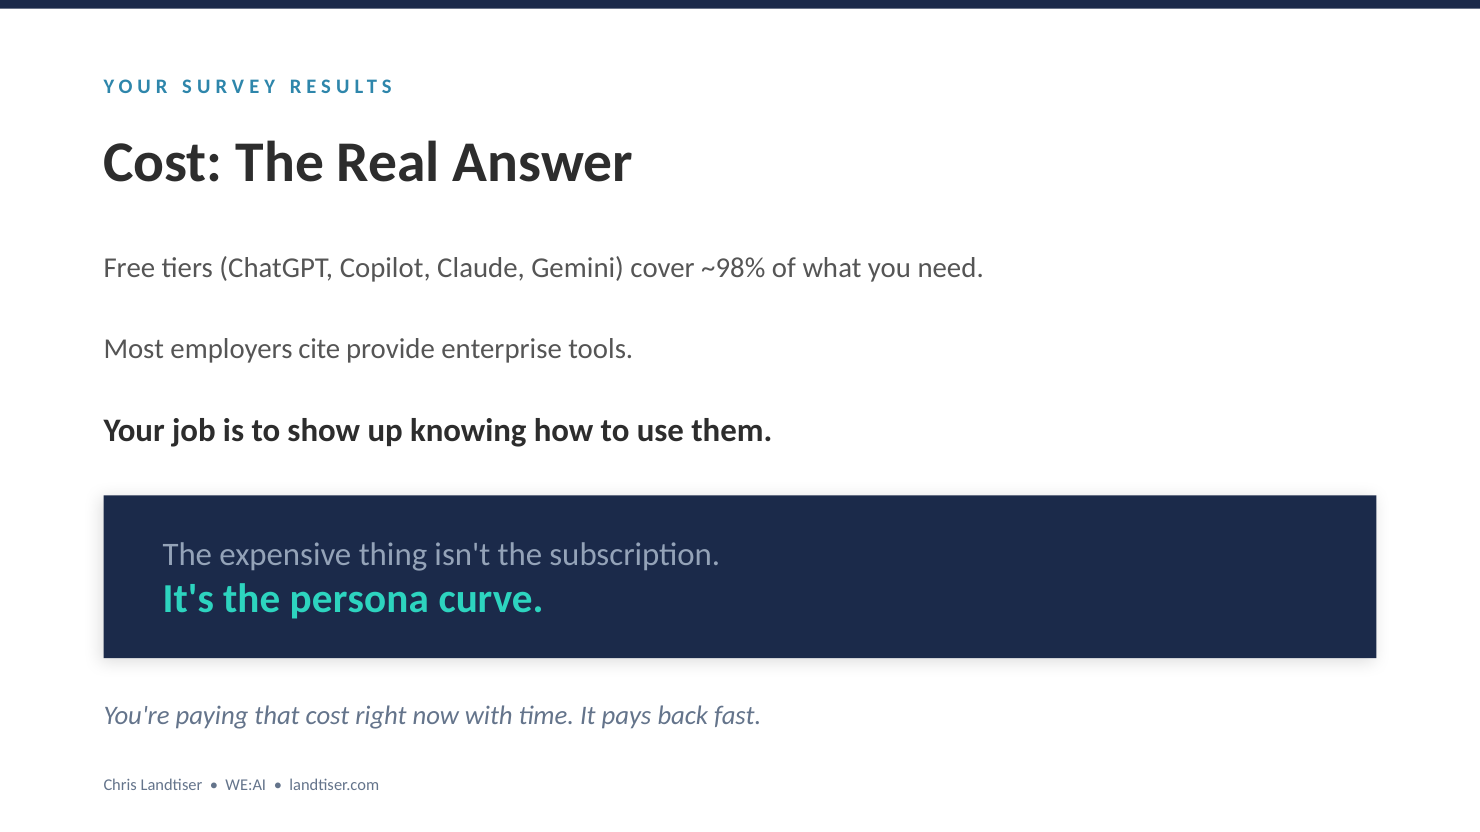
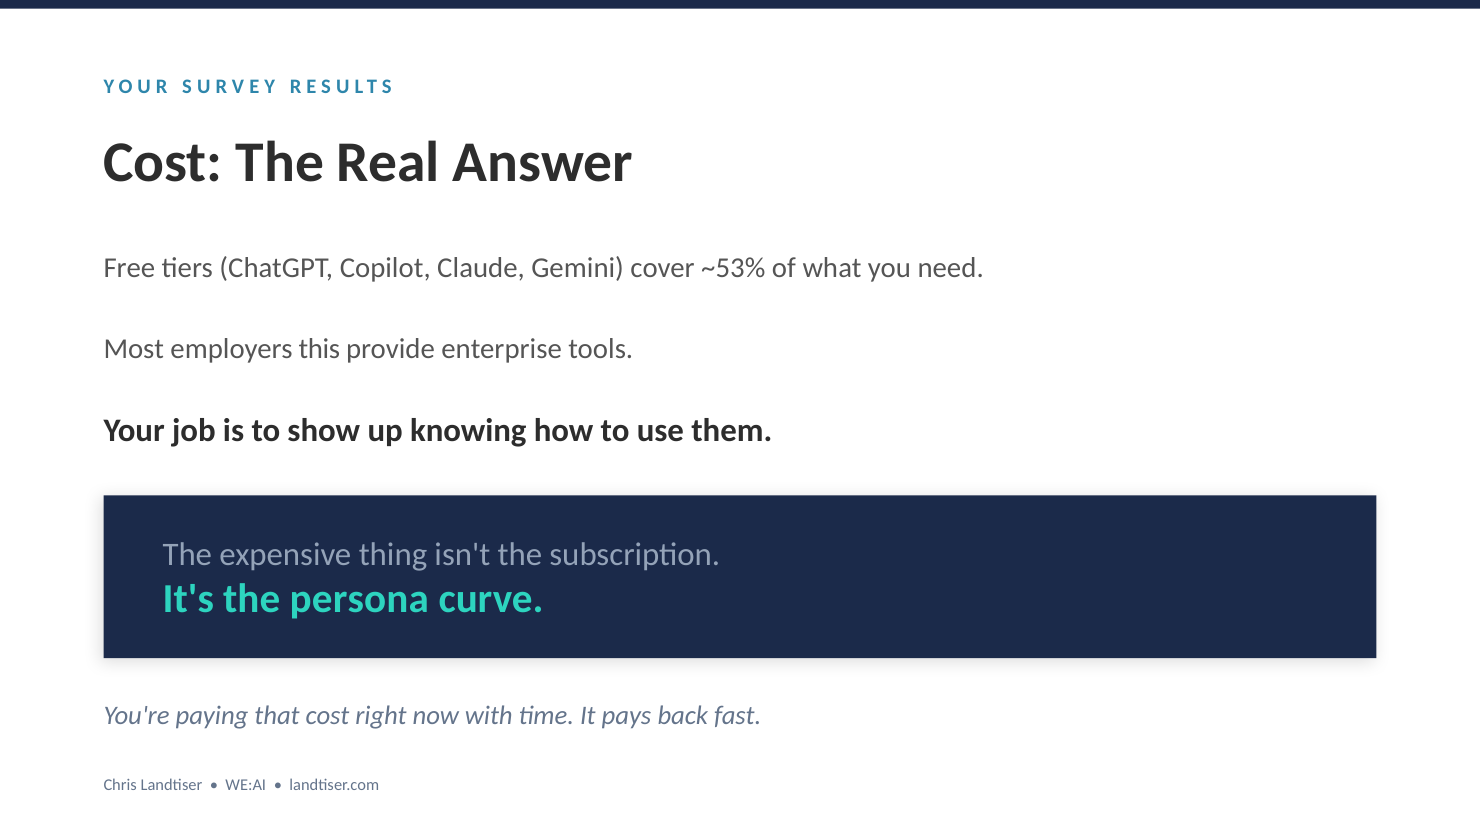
~98%: ~98% -> ~53% (733, 268)
cite: cite -> this (319, 350)
